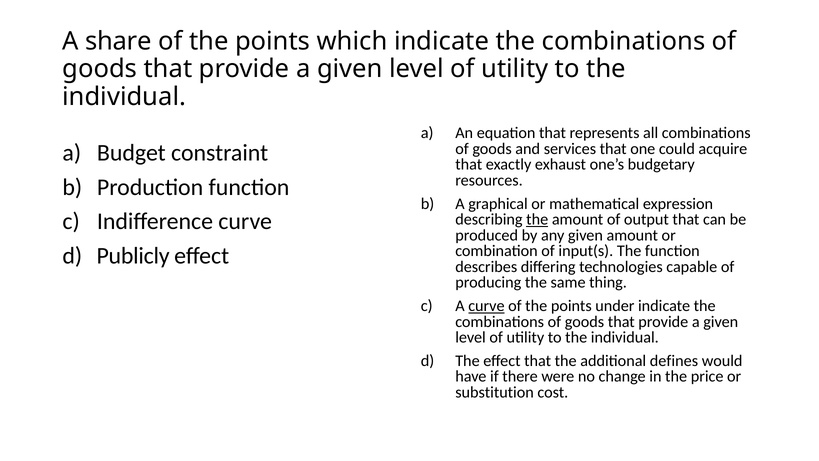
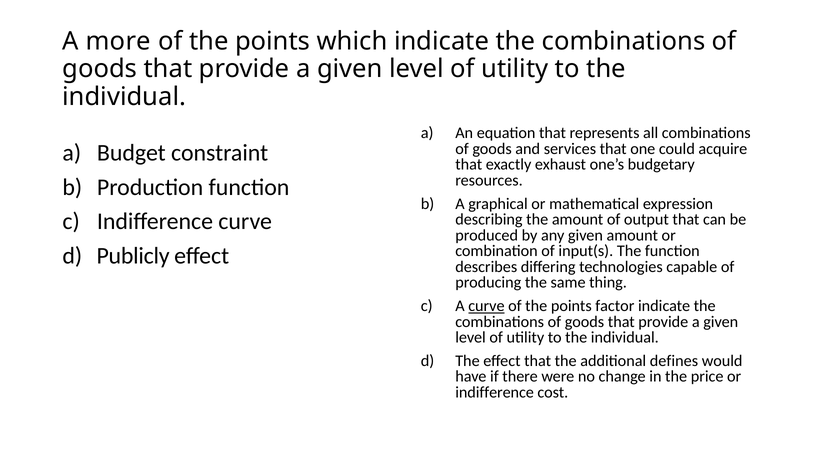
share: share -> more (118, 41)
the underline: present -> none (537, 219)
under: under -> factor (615, 306)
substitution: substitution -> indifference (495, 392)
